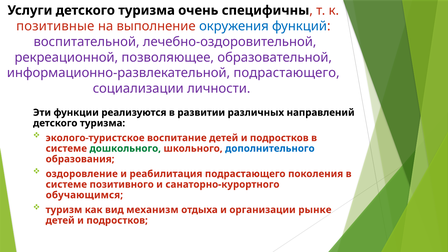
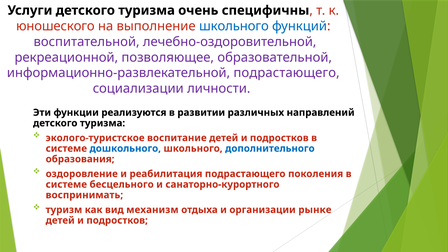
позитивные: позитивные -> юношеского (55, 26)
выполнение окружения: окружения -> школьного (234, 26)
дошкольного colour: green -> blue (125, 148)
позитивного: позитивного -> бесцельного (122, 184)
обучающимся: обучающимся -> воспринимать (84, 195)
